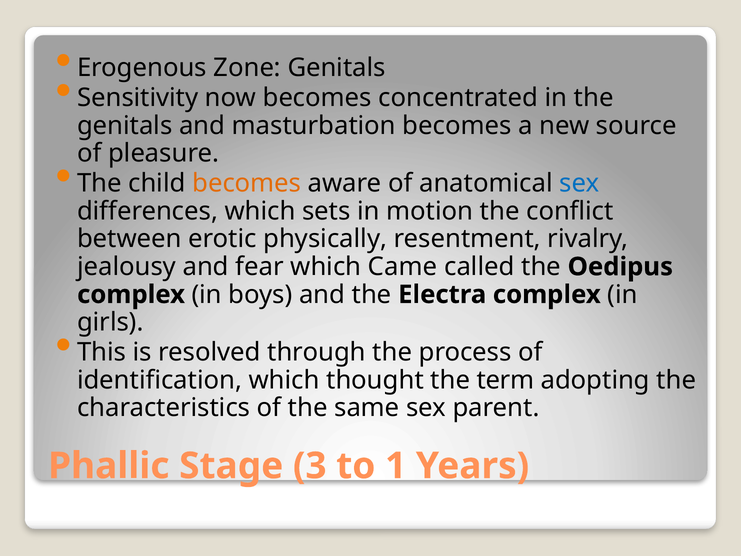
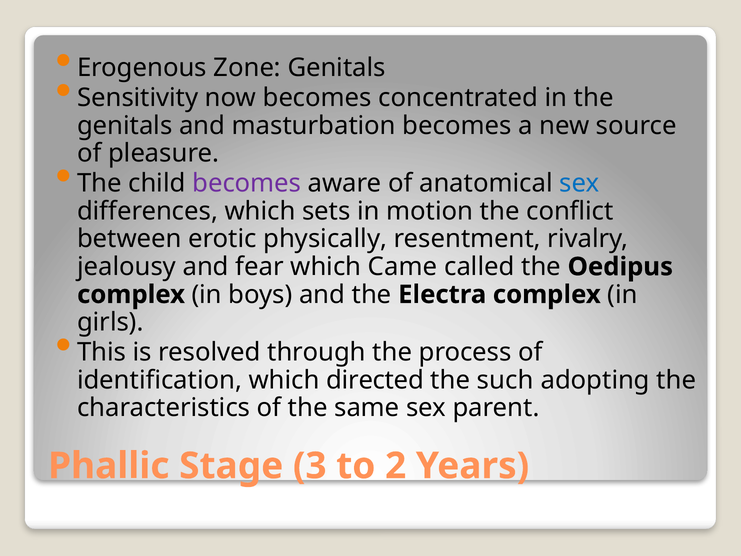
becomes colour: orange -> purple (247, 183)
thought: thought -> directed (375, 380)
term: term -> such (505, 380)
1: 1 -> 2 (396, 466)
